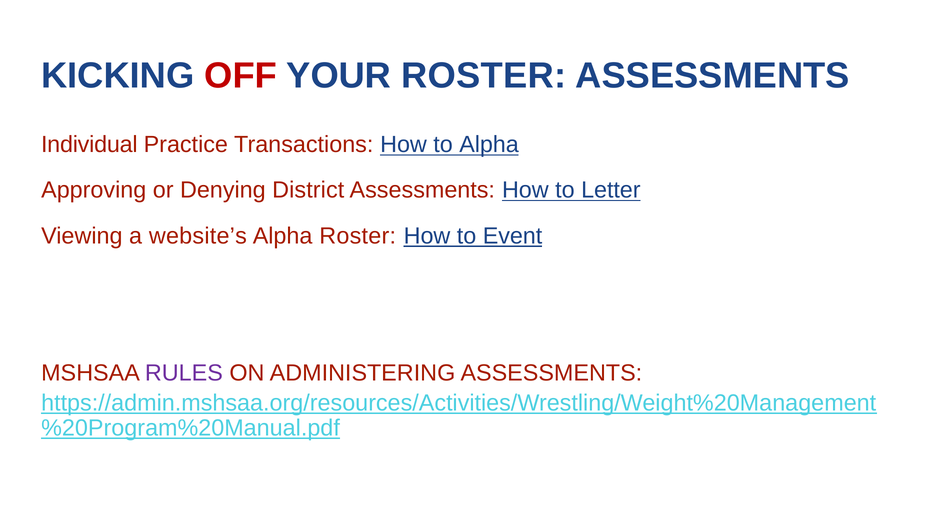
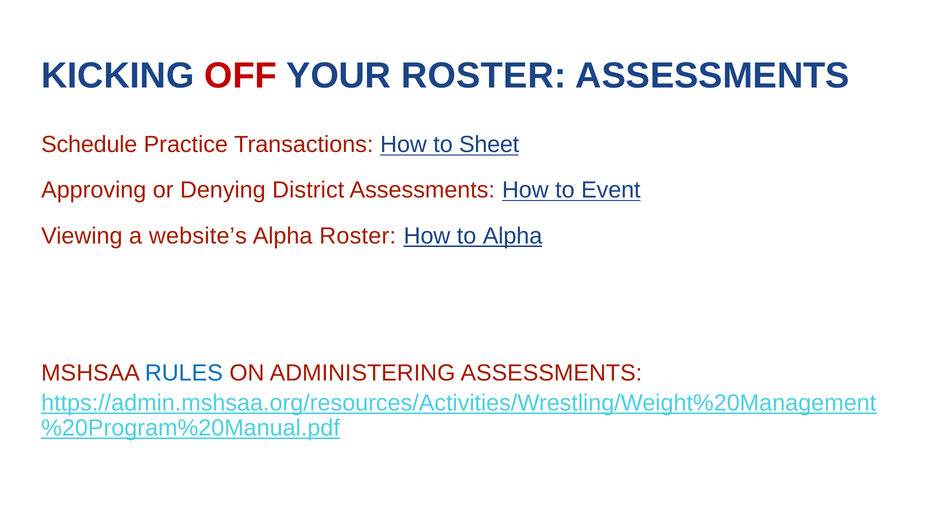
Individual: Individual -> Schedule (89, 145)
to Alpha: Alpha -> Sheet (489, 145)
Letter: Letter -> Event (611, 190)
to Event: Event -> Alpha (513, 236)
RULES colour: purple -> blue (184, 373)
